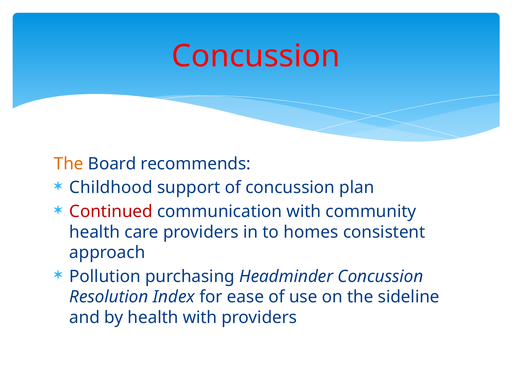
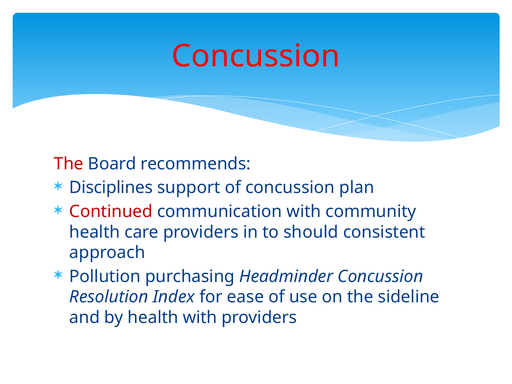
The colour: orange -> red (69, 164)
Childhood: Childhood -> Disciplines (111, 188)
homes: homes -> should (311, 232)
